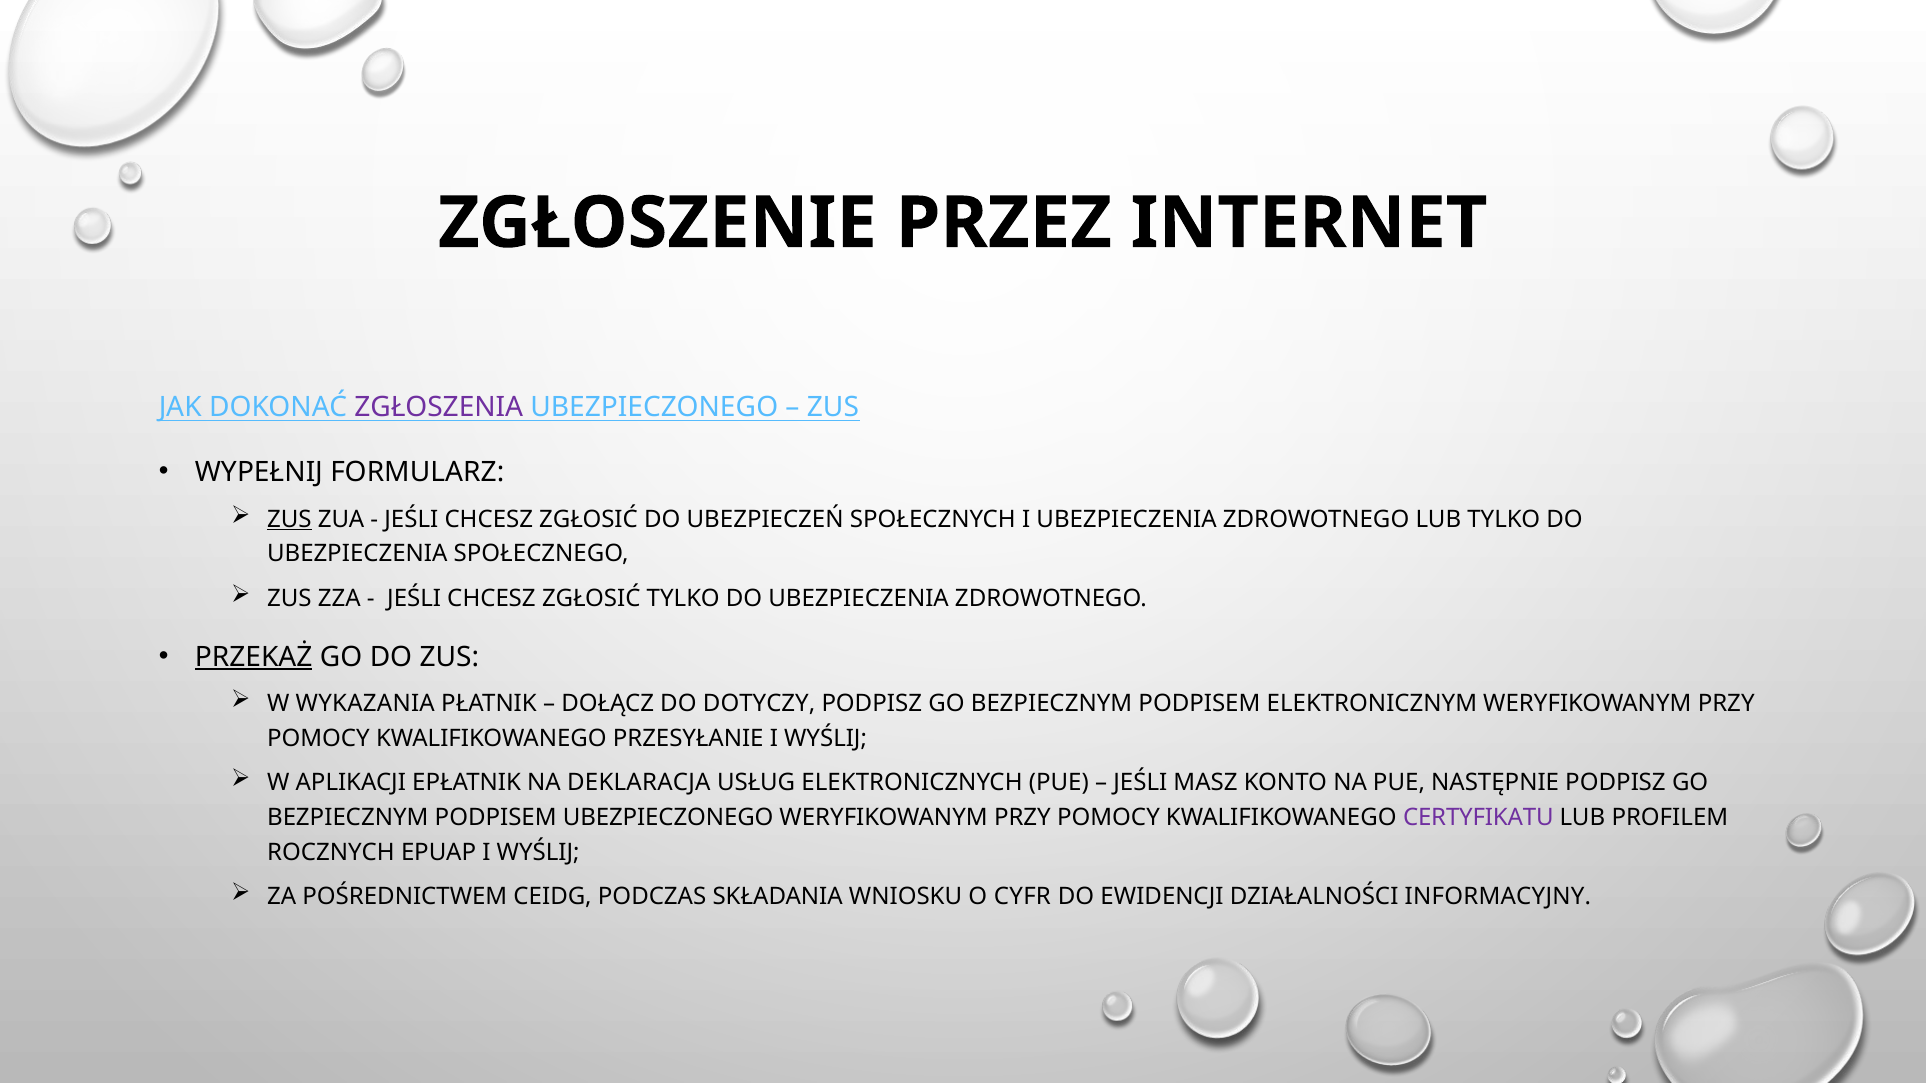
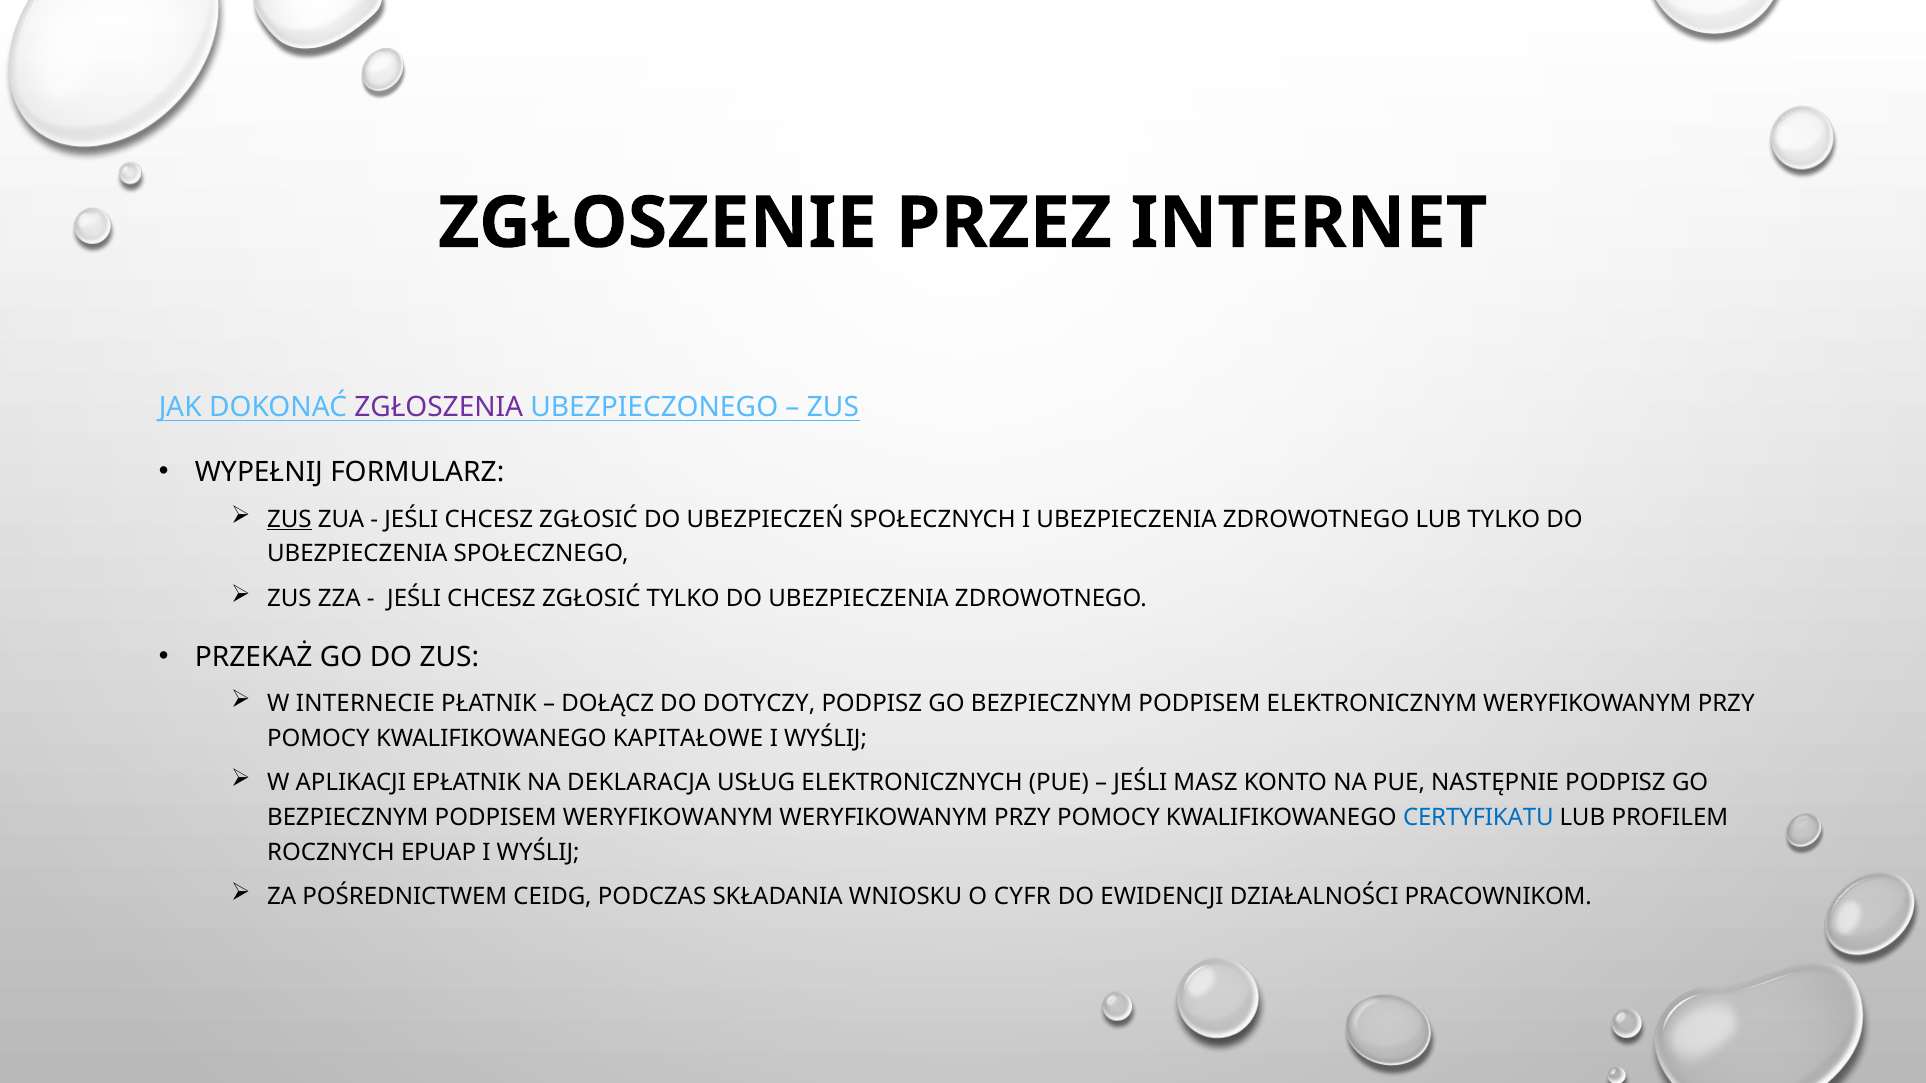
PRZEKAŻ underline: present -> none (254, 657)
WYKAZANIA: WYKAZANIA -> INTERNECIE (365, 704)
PRZESYŁANIE: PRZESYŁANIE -> KAPITAŁOWE (688, 738)
PODPISEM UBEZPIECZONEGO: UBEZPIECZONEGO -> WERYFIKOWANYM (668, 818)
CERTYFIKATU colour: purple -> blue (1478, 818)
INFORMACYJNY: INFORMACYJNY -> PRACOWNIKOM (1498, 897)
